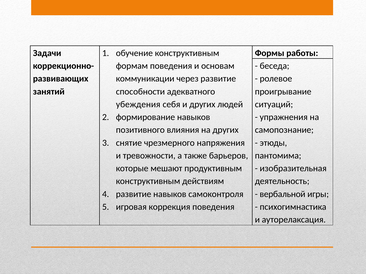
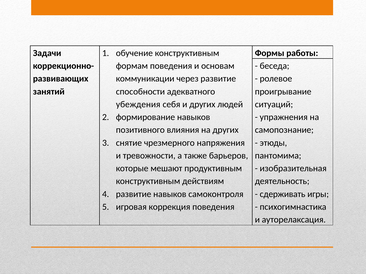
вербальной: вербальной -> сдерживать (283, 194)
